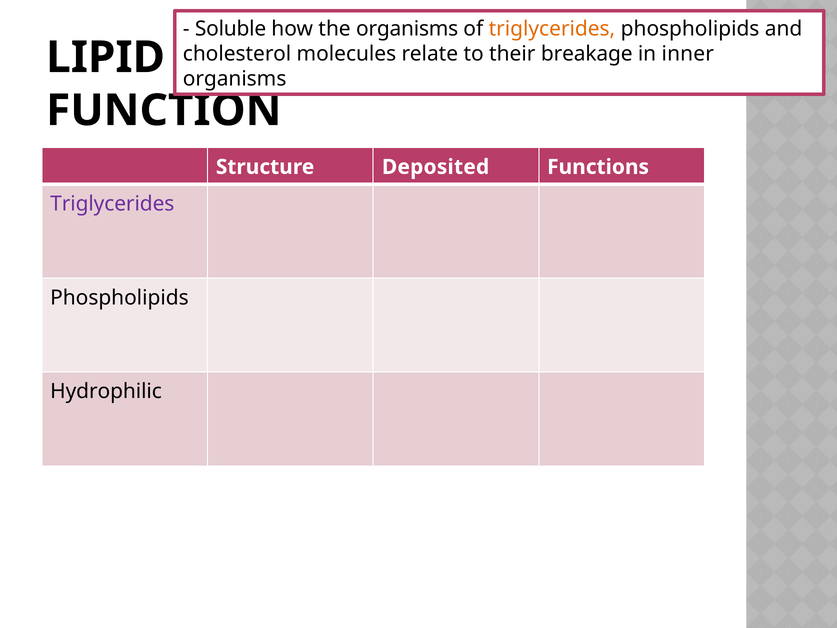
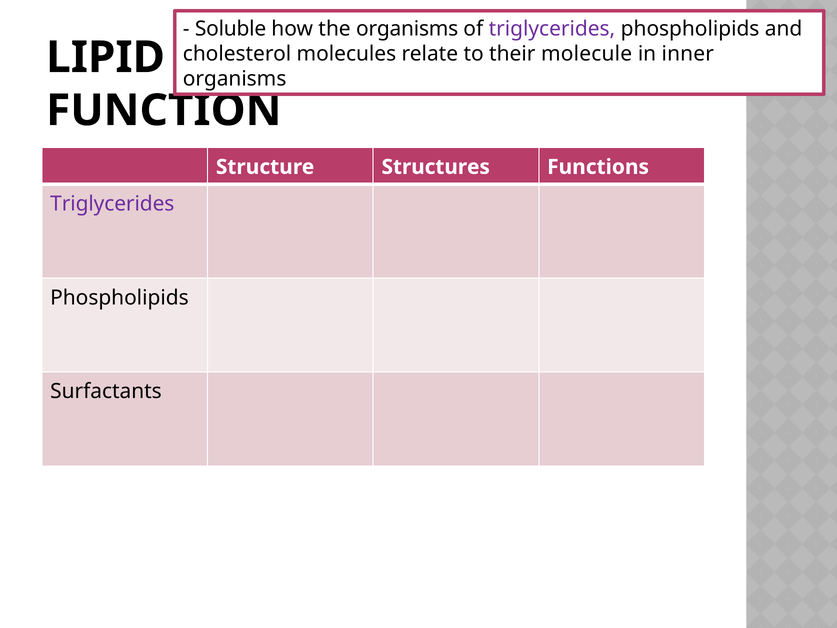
triglycerides colour: orange -> purple (552, 29)
breakage: breakage -> molecule (587, 54)
Deposited: Deposited -> Structures (436, 167)
Hydrophilic: Hydrophilic -> Surfactants (106, 391)
